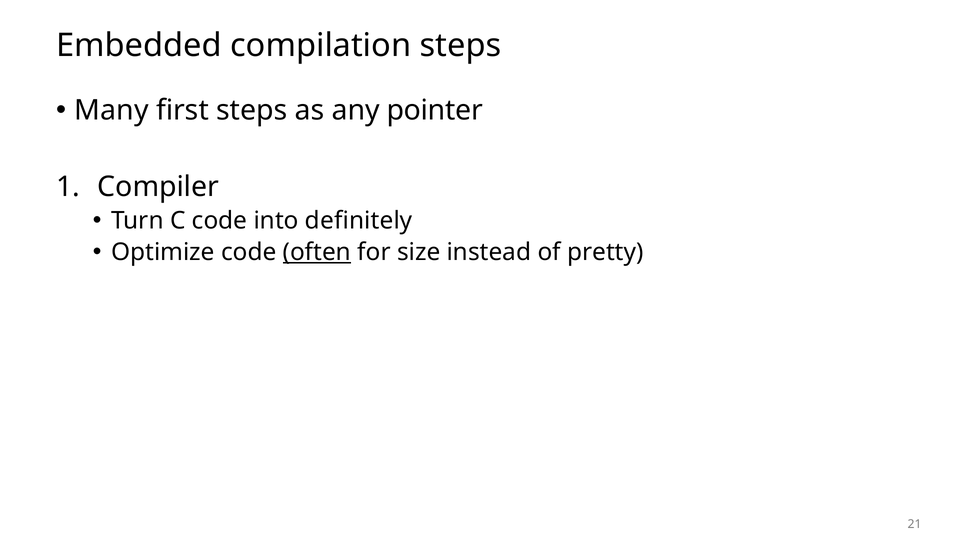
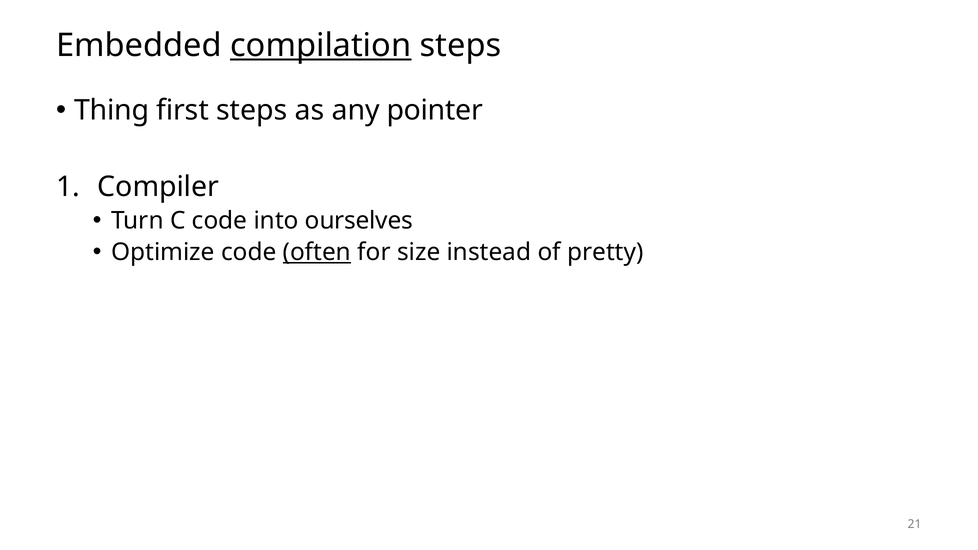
compilation underline: none -> present (321, 46)
Many: Many -> Thing (112, 111)
definitely: definitely -> ourselves (359, 221)
